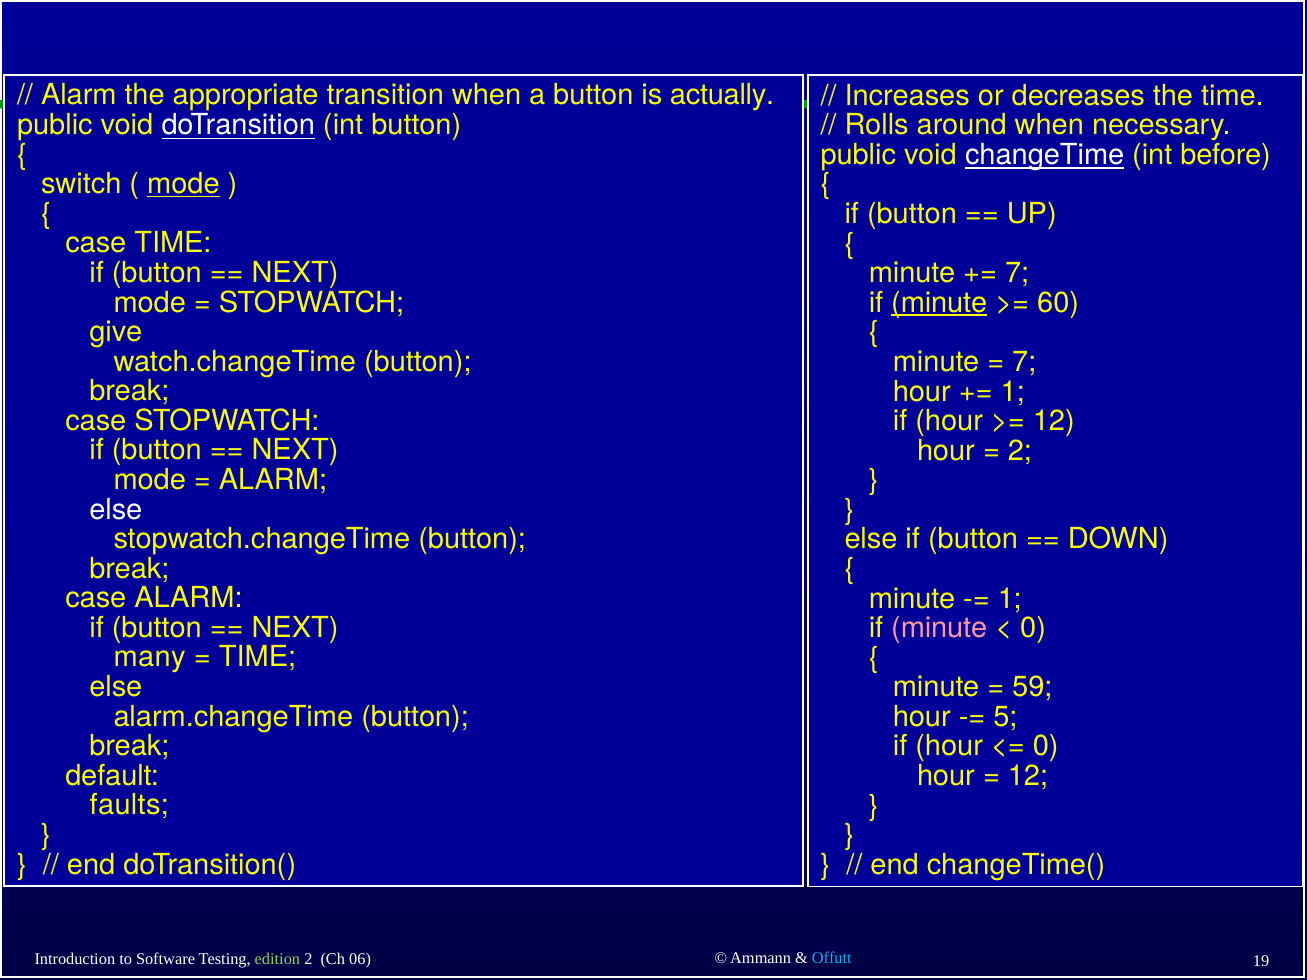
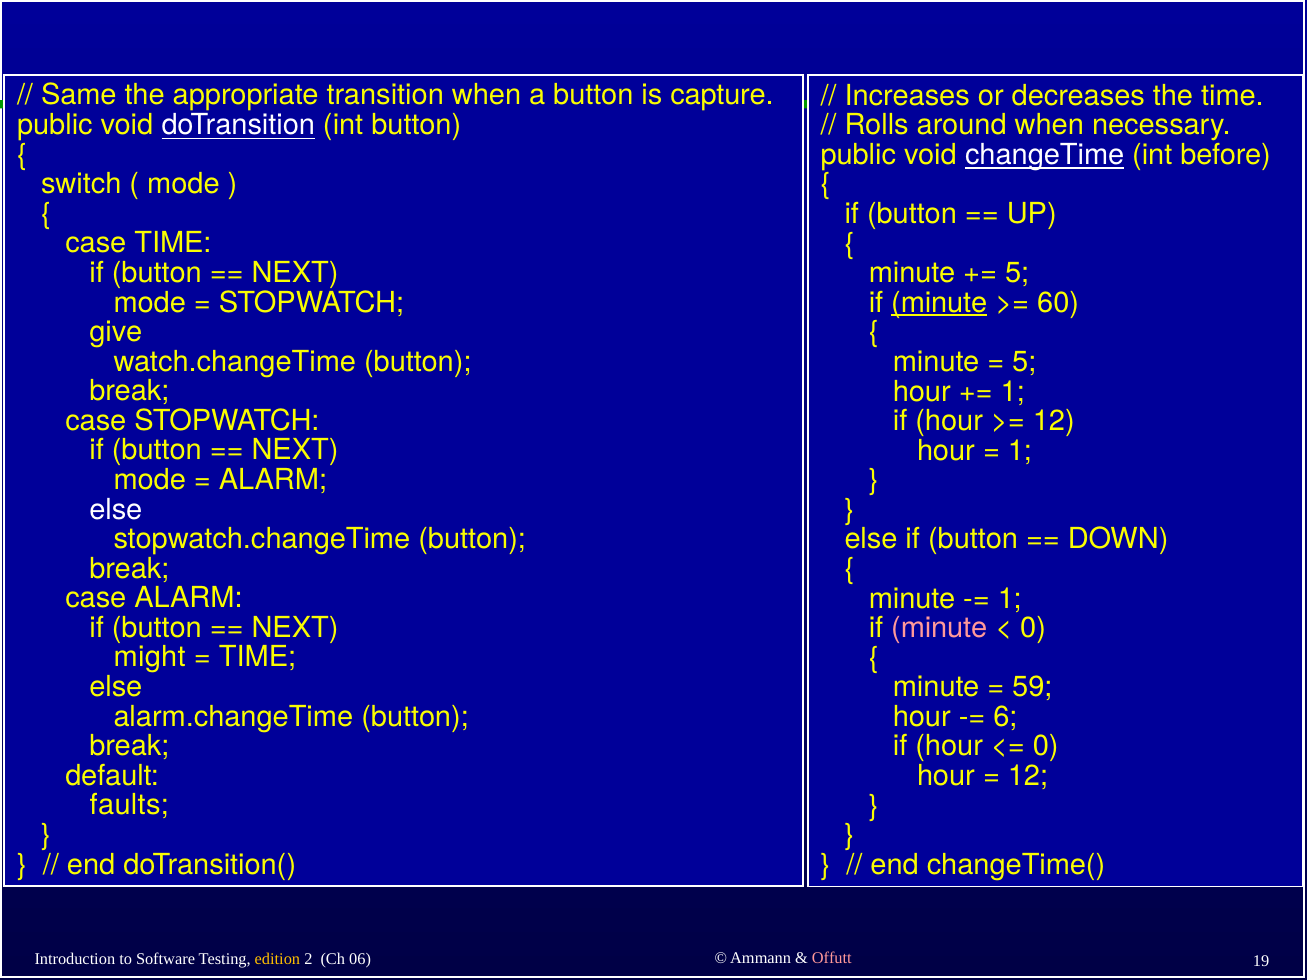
Alarm: Alarm -> Same (79, 95)
actually: actually -> capture (722, 95)
mode underline: present -> none (183, 184)
7: 7 -> 5 (1017, 273)
7: 7 -> 5 (1024, 362)
2: 2 -> 1 (1020, 451)
many: many -> might (150, 658)
5: 5 -> 6 (1005, 717)
Offutt colour: light blue -> pink (832, 959)
edition colour: light green -> yellow (277, 960)
